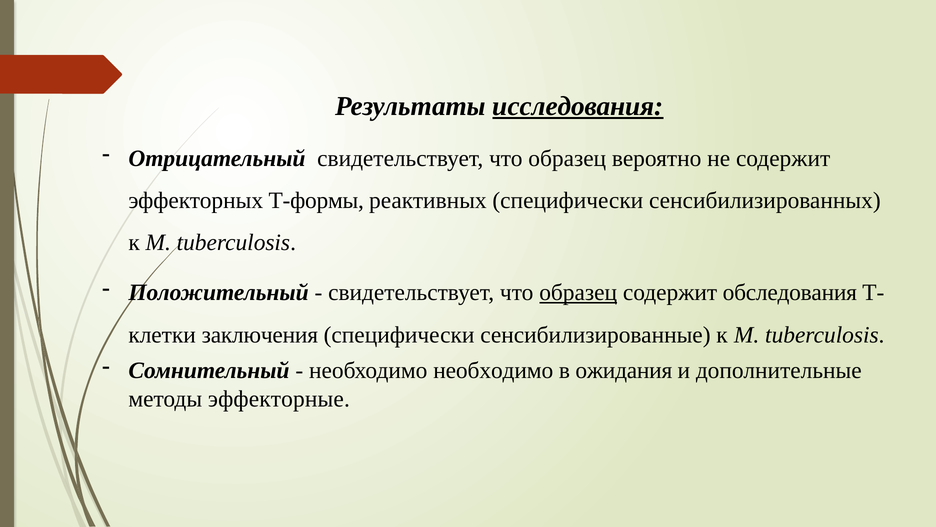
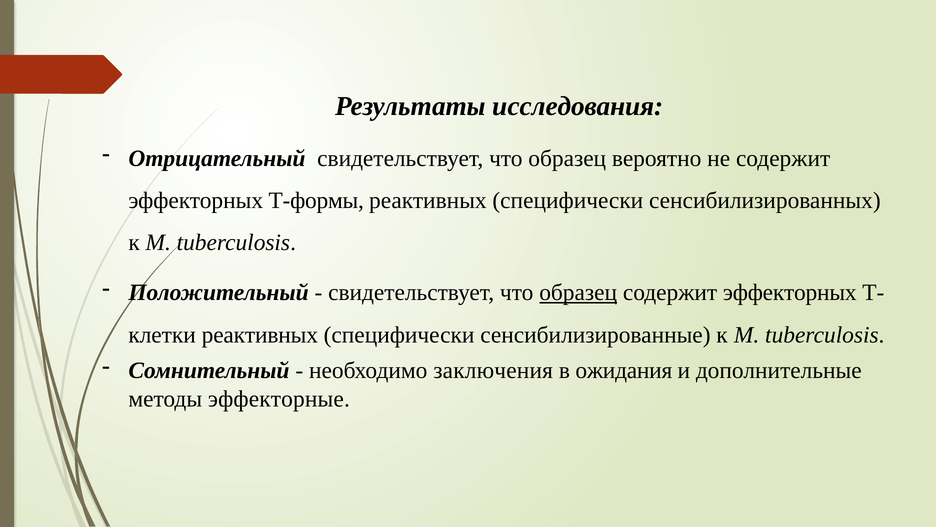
исследования underline: present -> none (578, 106)
обследования: обследования -> эффекторных (790, 292)
заключения: заключения -> реактивных (260, 334)
необходимо необходимо: необходимо -> заключения (493, 370)
